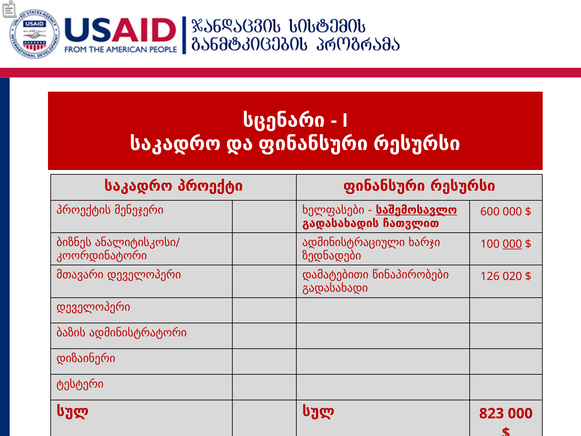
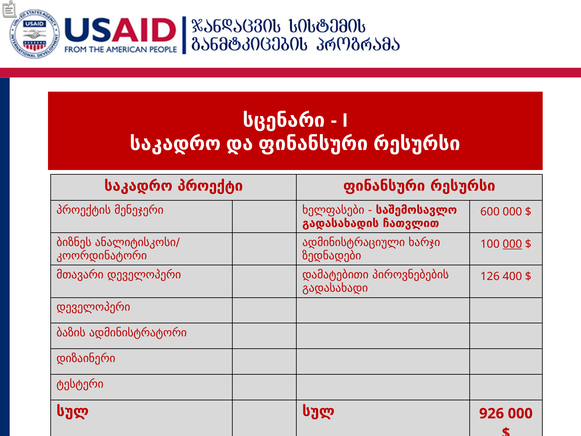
საშემოსავლო underline: present -> none (416, 210)
წინაპირობები: წინაპირობები -> პიროვნებების (411, 275)
020: 020 -> 400 (512, 276)
823: 823 -> 926 (492, 413)
